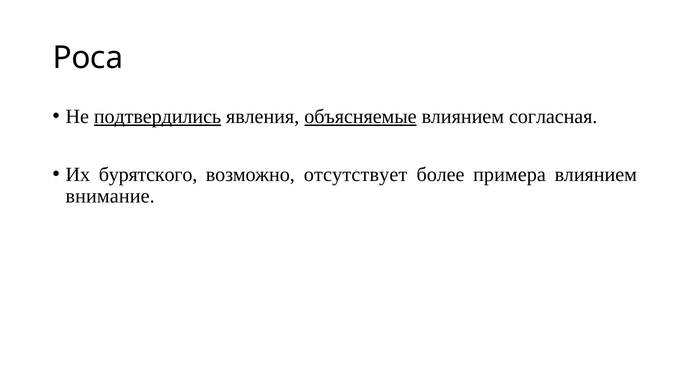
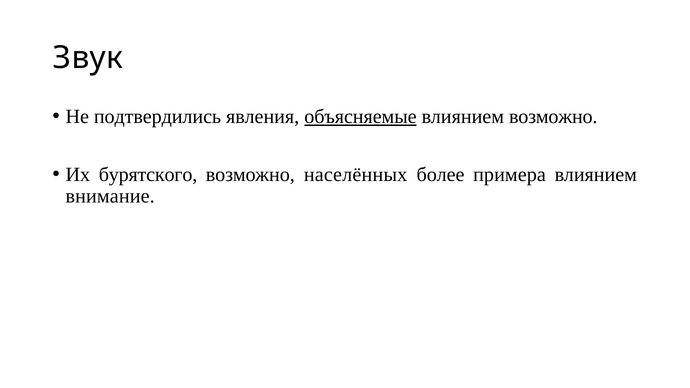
Роса: Роса -> Звук (88, 58)
подтвердились underline: present -> none (158, 117)
влиянием согласная: согласная -> возможно (553, 117)
отсутствует: отсутствует -> населённых (356, 175)
